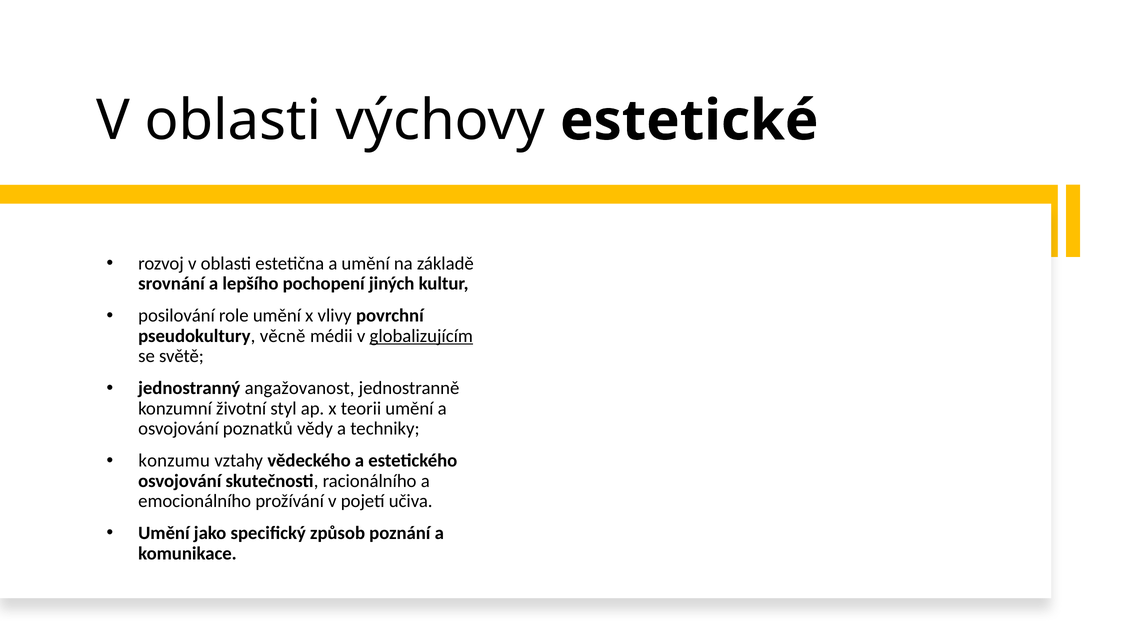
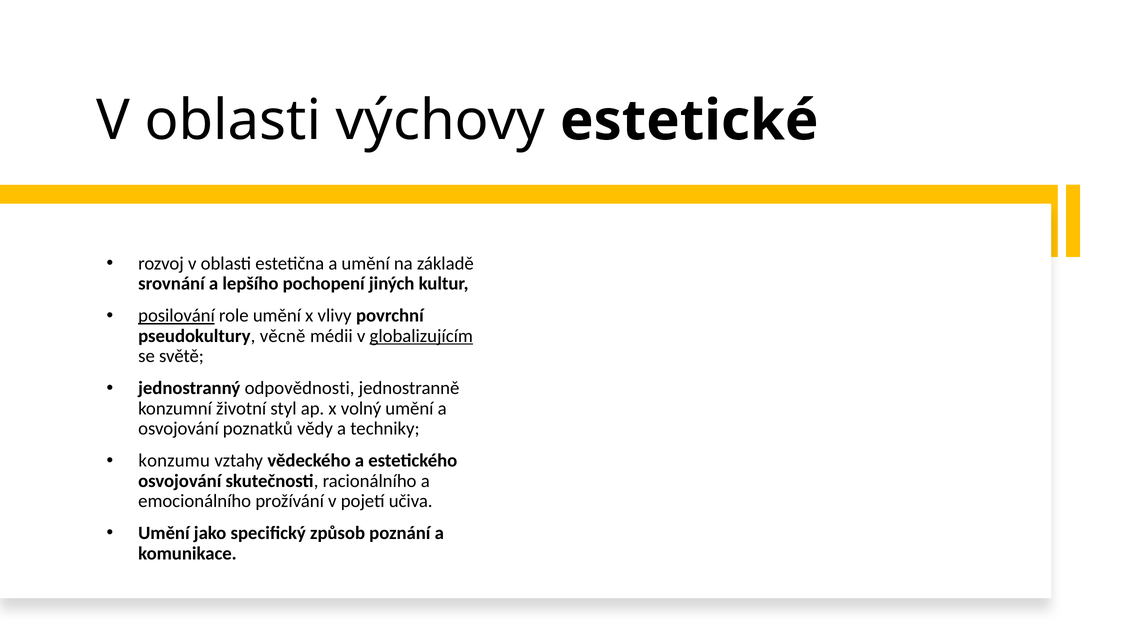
posilování underline: none -> present (177, 315)
angažovanost: angažovanost -> odpovědnosti (300, 388)
teorii: teorii -> volný (361, 408)
